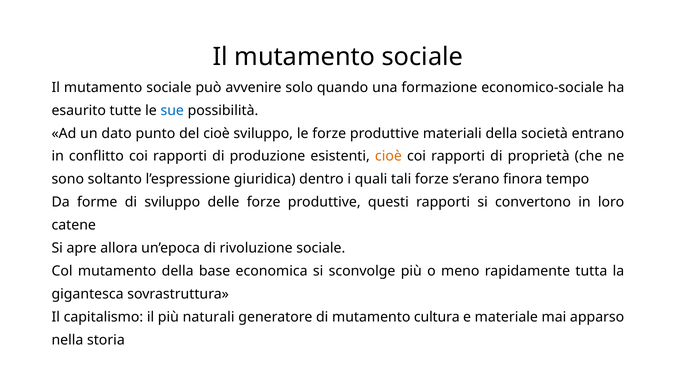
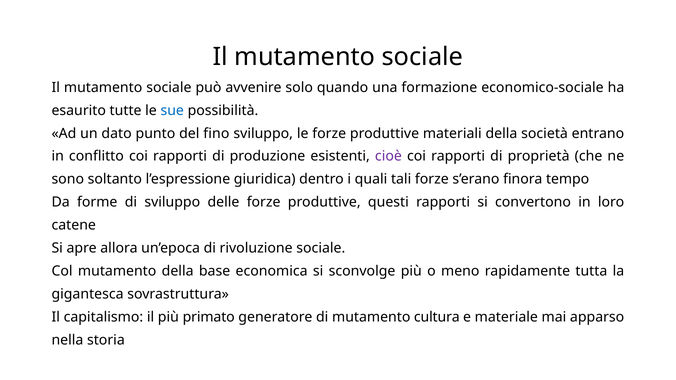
del cioè: cioè -> fino (216, 133)
cioè colour: orange -> purple (388, 156)
naturali: naturali -> primato (209, 317)
